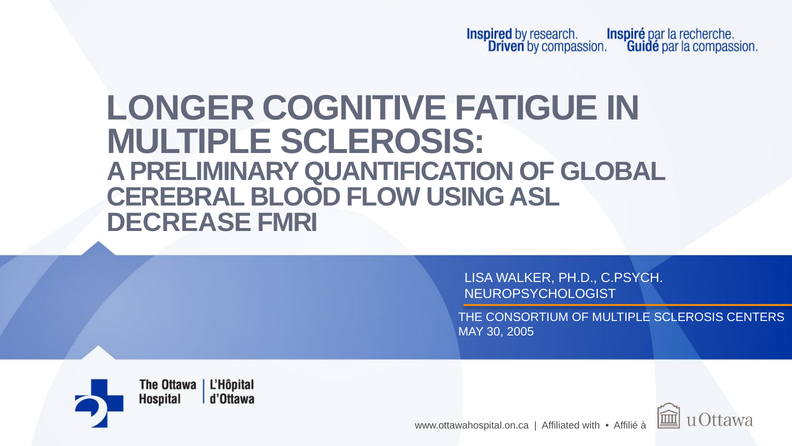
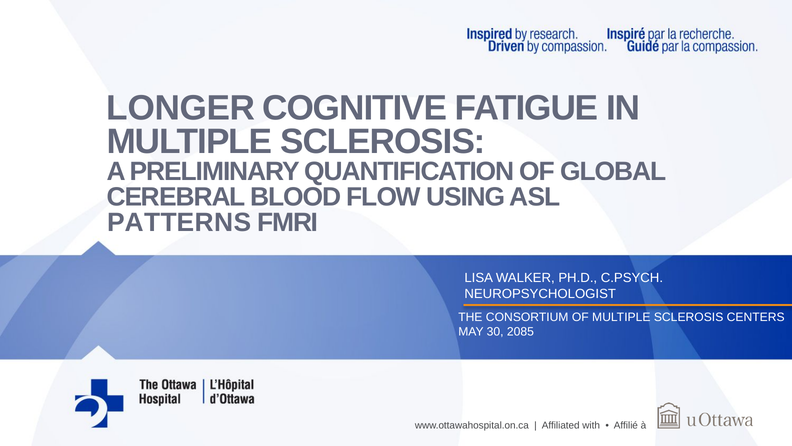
DECREASE: DECREASE -> PATTERNS (179, 222)
2005: 2005 -> 2085 (520, 332)
